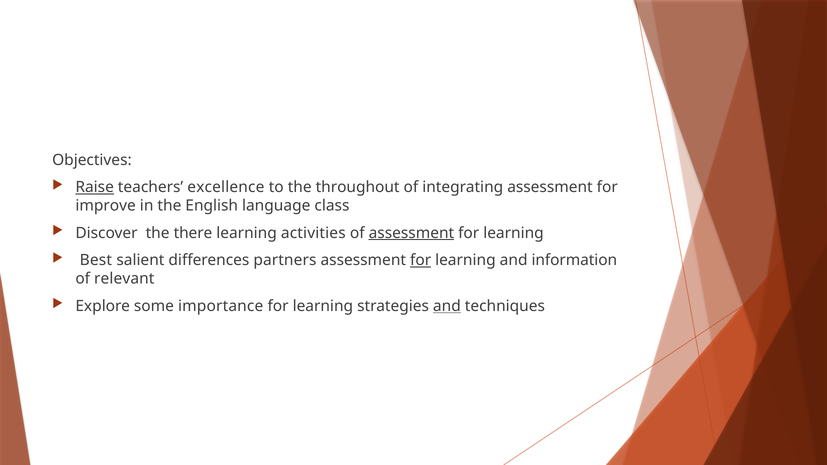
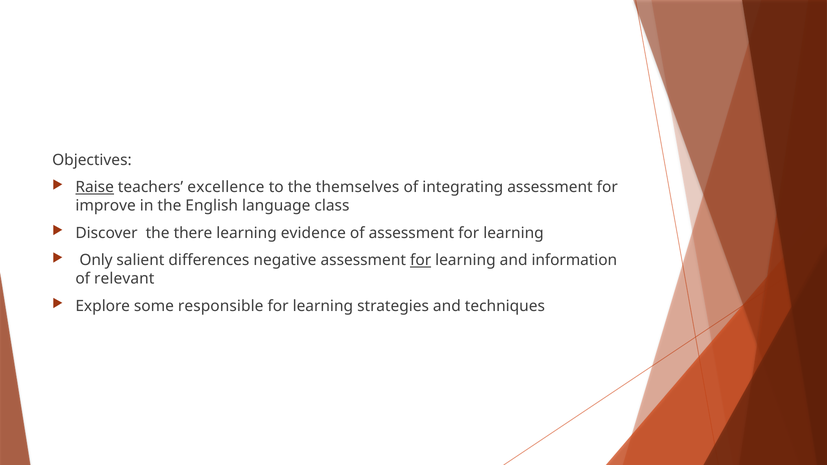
throughout: throughout -> themselves (358, 187)
activities: activities -> evidence (313, 233)
assessment underline: present -> none (411, 233)
Best: Best -> Only (96, 260)
partners: partners -> negative (285, 260)
importance: importance -> responsible (221, 306)
and underline: present -> none (447, 306)
